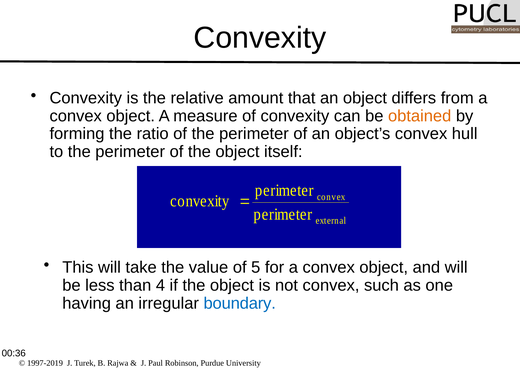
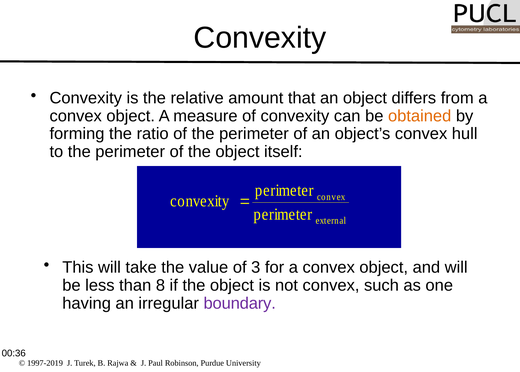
5: 5 -> 3 (256, 267)
4: 4 -> 8 (160, 285)
boundary colour: blue -> purple (240, 303)
